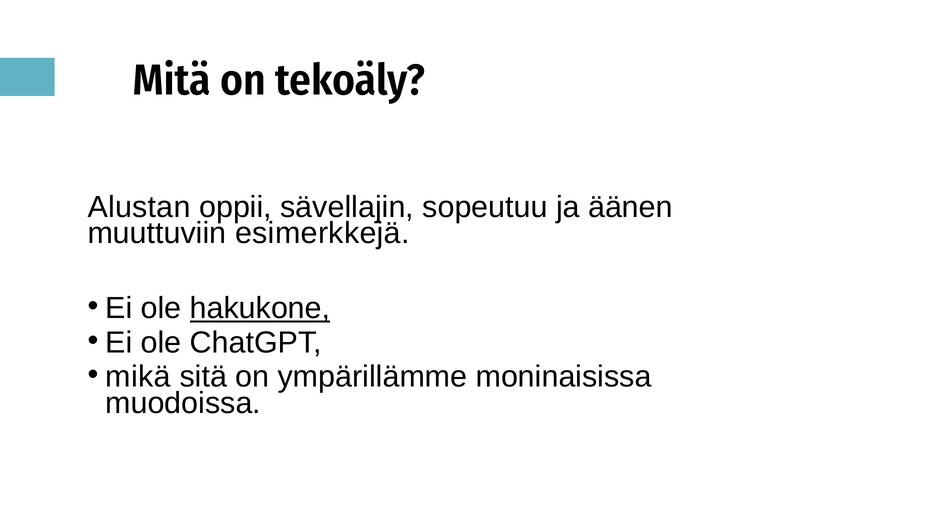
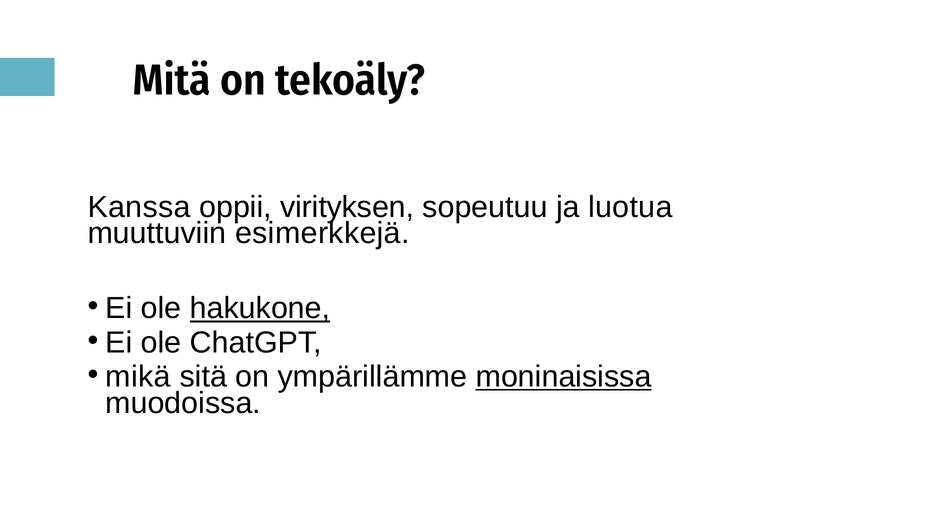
Alustan: Alustan -> Kanssa (139, 207)
sävellajin: sävellajin -> virityksen (347, 207)
äänen: äänen -> luotua (630, 207)
moninaisissa underline: none -> present (564, 377)
